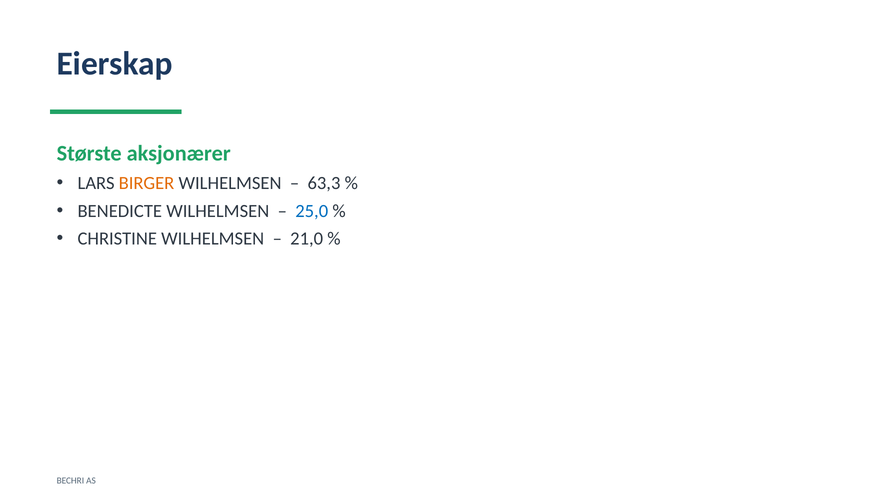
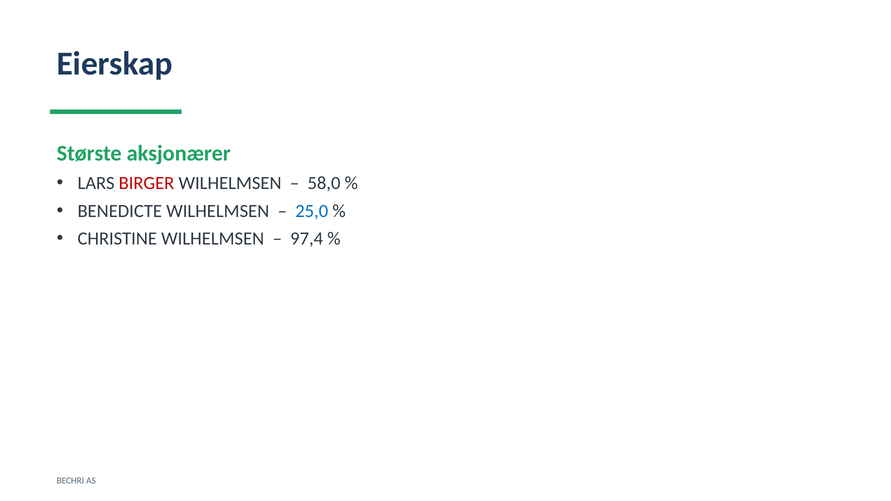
BIRGER colour: orange -> red (147, 183)
63,3: 63,3 -> 58,0 (324, 183)
21,0: 21,0 -> 97,4 (307, 239)
